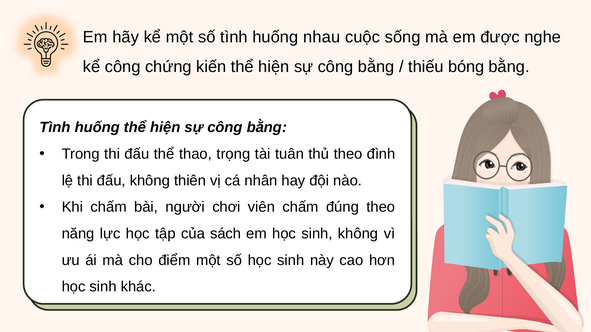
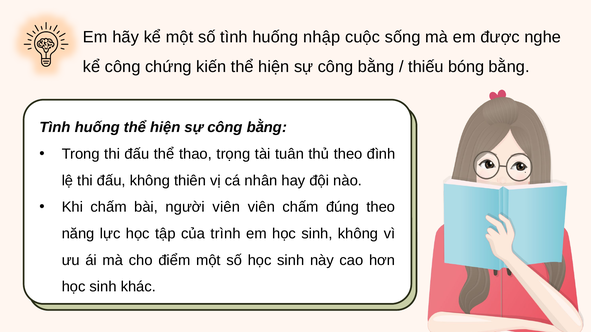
nhau: nhau -> nhập (322, 37)
người chơi: chơi -> viên (226, 207)
sách: sách -> trình (226, 234)
